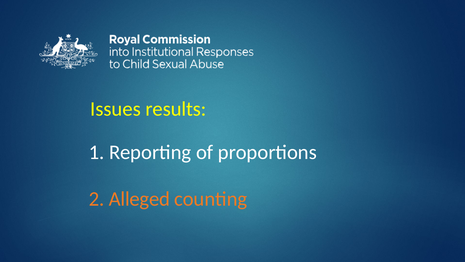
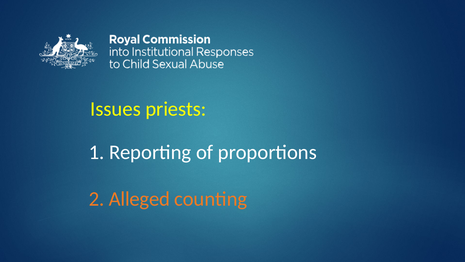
results: results -> priests (176, 109)
